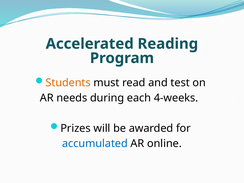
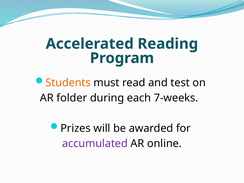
needs: needs -> folder (72, 98)
4-weeks: 4-weeks -> 7-weeks (176, 98)
accumulated colour: blue -> purple (95, 143)
